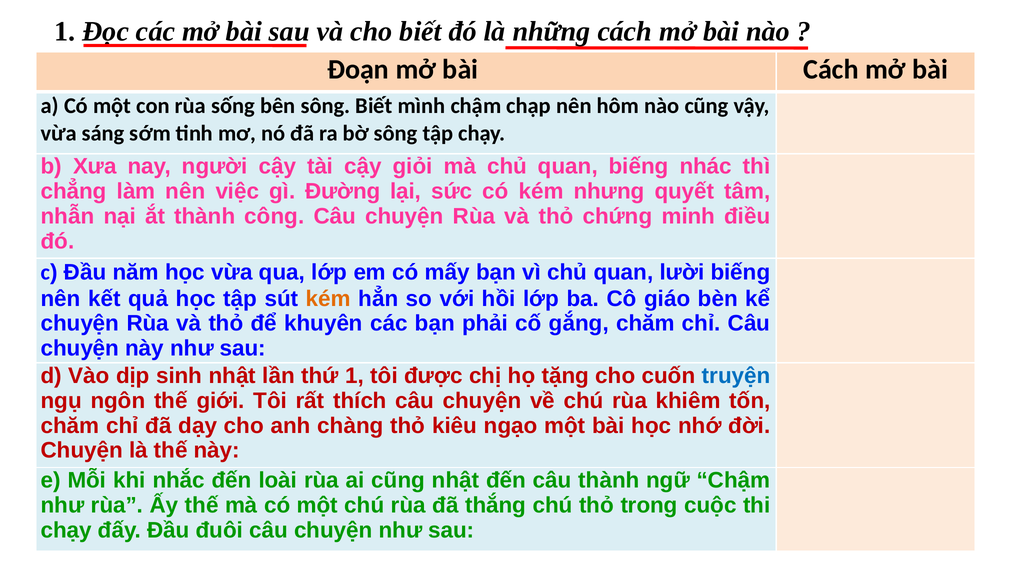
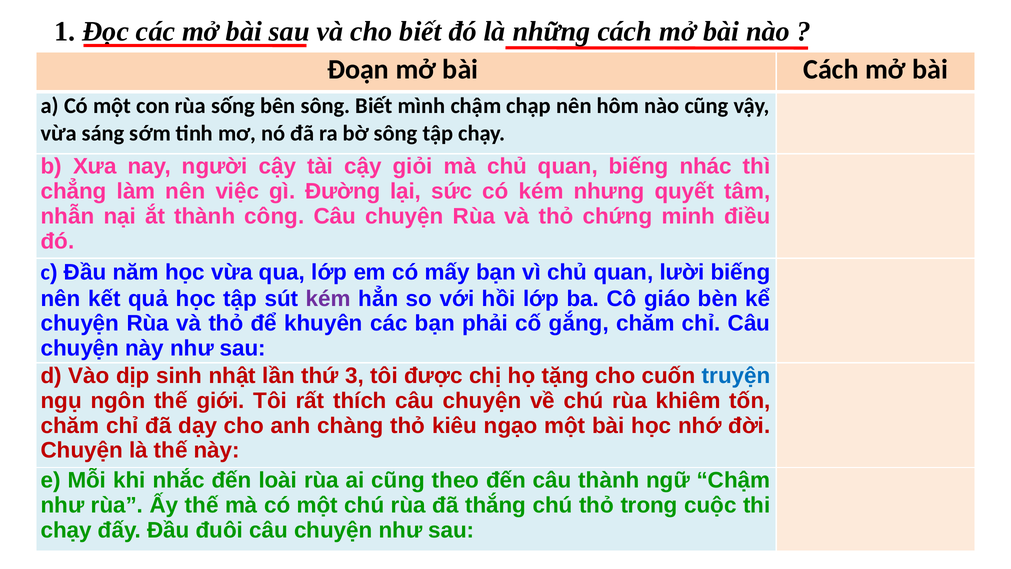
kém colour: orange -> purple (328, 298)
thứ 1: 1 -> 3 (354, 375)
cũng nhật: nhật -> theo (456, 480)
